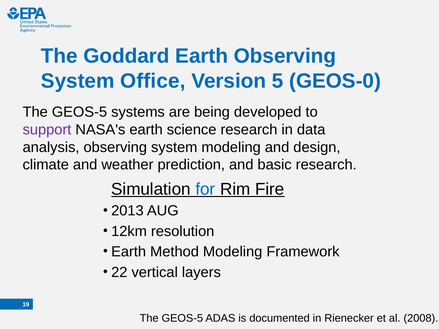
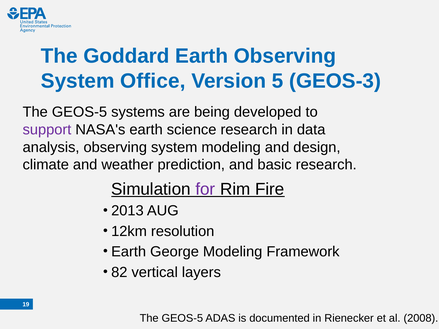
GEOS-0: GEOS-0 -> GEOS-3 (335, 81)
for colour: blue -> purple (205, 189)
Method: Method -> George (175, 252)
22: 22 -> 82 (119, 272)
